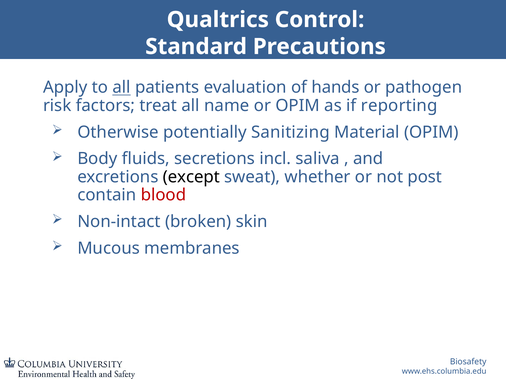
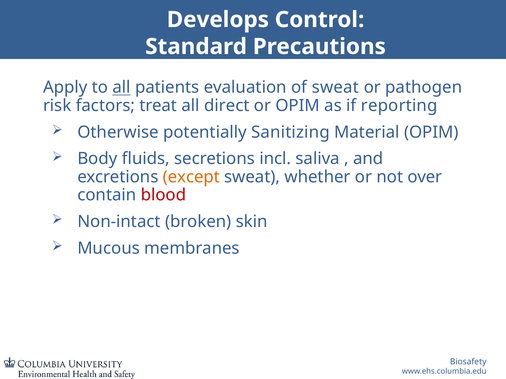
Qualtrics: Qualtrics -> Develops (218, 20)
of hands: hands -> sweat (335, 87)
name: name -> direct (227, 106)
except colour: black -> orange (191, 177)
post: post -> over (425, 177)
